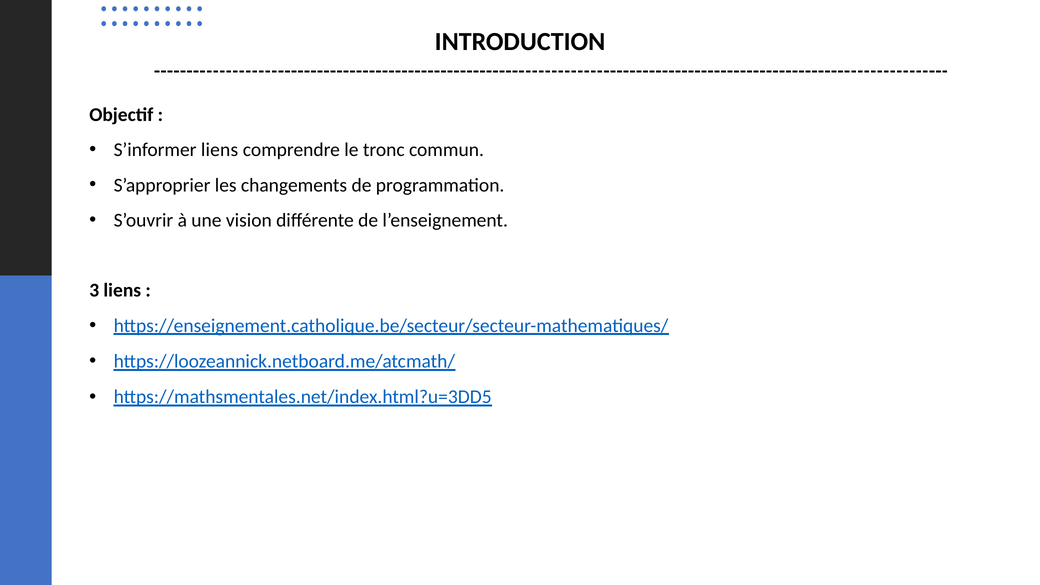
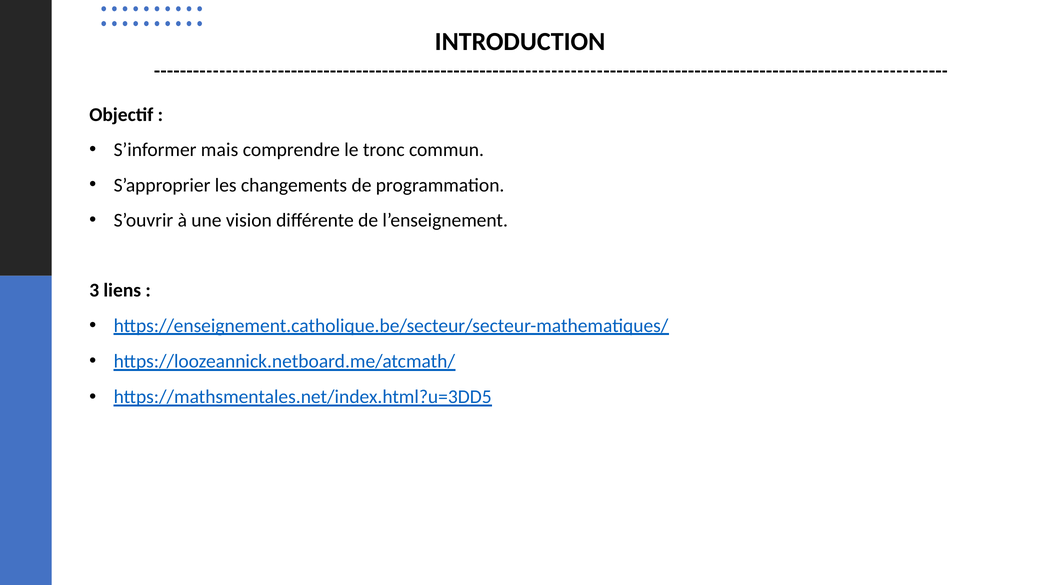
S’informer liens: liens -> mais (220, 150)
